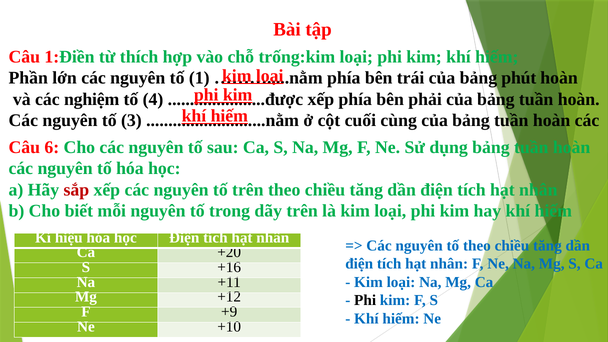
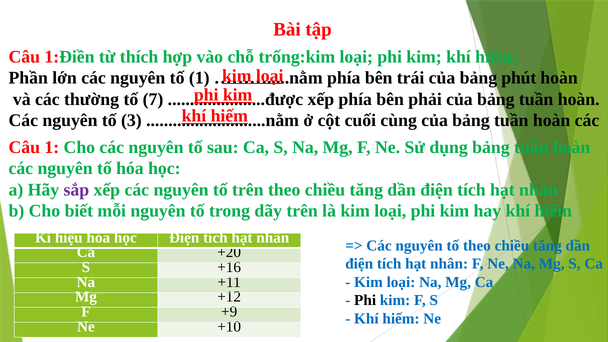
nghiệm: nghiệm -> thường (92, 99)
4: 4 -> 7 (153, 99)
Câu 6: 6 -> 1 (52, 147)
sắp colour: red -> purple (76, 190)
